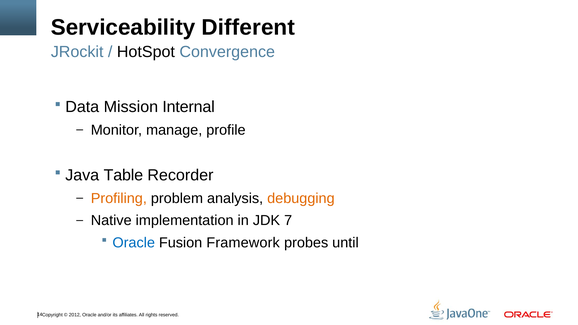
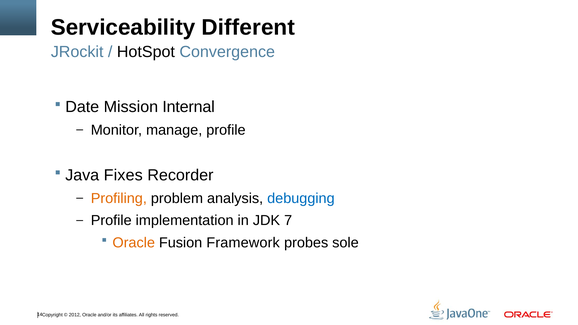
Data: Data -> Date (82, 107)
Table: Table -> Fixes (123, 175)
debugging colour: orange -> blue (301, 198)
Native: Native -> Profile (111, 221)
Oracle colour: blue -> orange (134, 243)
until: until -> sole (345, 243)
